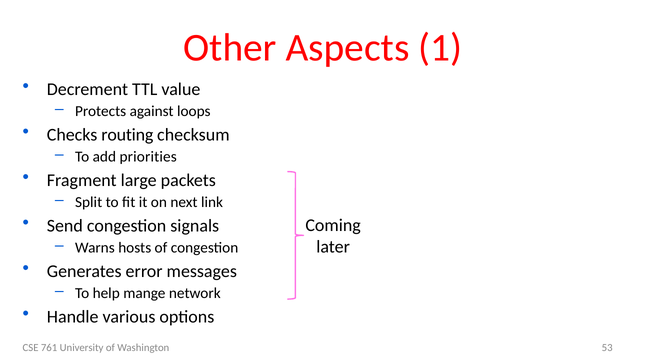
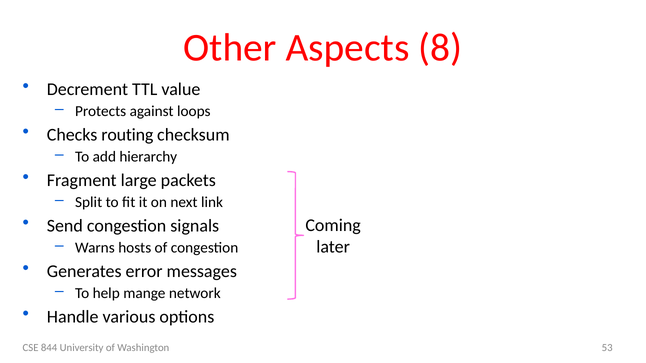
1: 1 -> 8 (440, 48)
priorities: priorities -> hierarchy (148, 157)
761: 761 -> 844 (49, 348)
